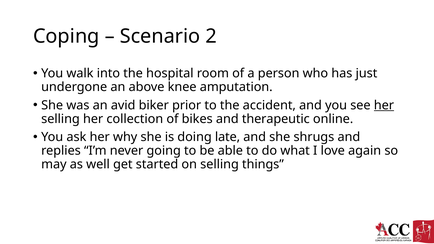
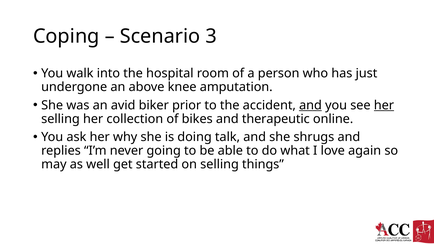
2: 2 -> 3 (211, 36)
and underline: none -> present (310, 105)
late: late -> talk (227, 137)
